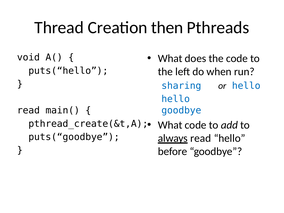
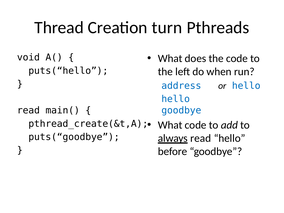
then: then -> turn (167, 27)
sharing: sharing -> address (181, 86)
